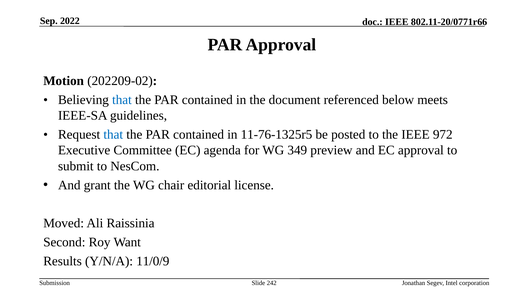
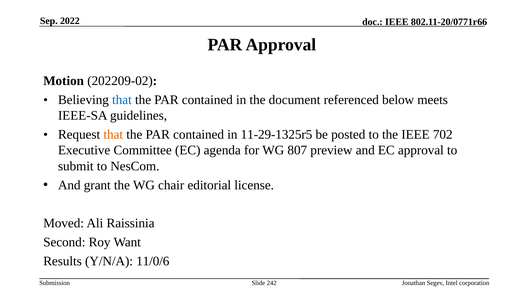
that colour: blue -> orange (113, 134)
11-76-1325r5: 11-76-1325r5 -> 11-29-1325r5 (277, 134)
972: 972 -> 702 (443, 134)
349: 349 -> 807 (297, 150)
11/0/9: 11/0/9 -> 11/0/6 (153, 261)
